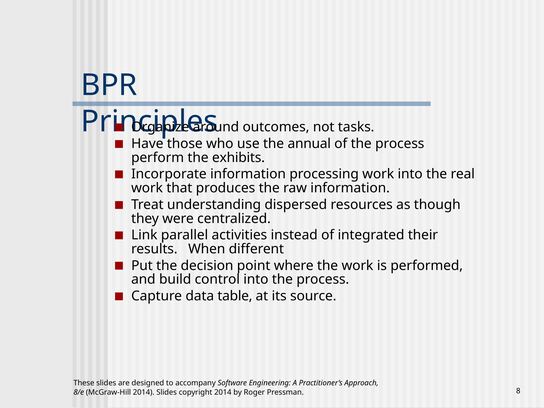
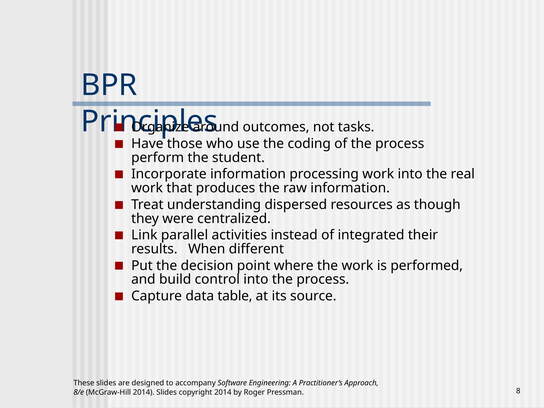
annual: annual -> coding (309, 144)
exhibits: exhibits -> student (238, 158)
